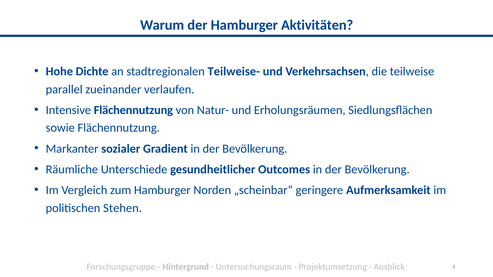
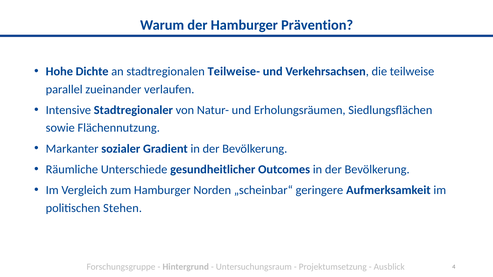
Aktivitäten: Aktivitäten -> Prävention (317, 25)
Intensive Flächennutzung: Flächennutzung -> Stadtregionaler (133, 110)
